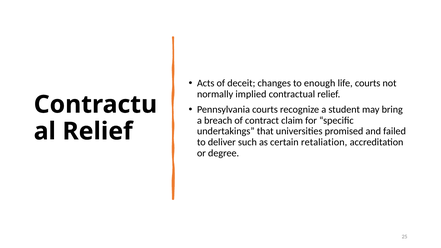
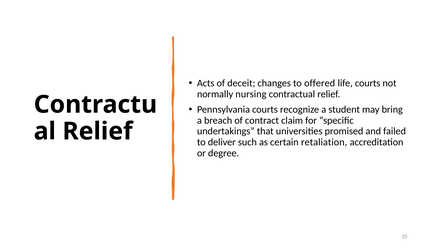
enough: enough -> offered (320, 83)
implied: implied -> nursing (251, 94)
